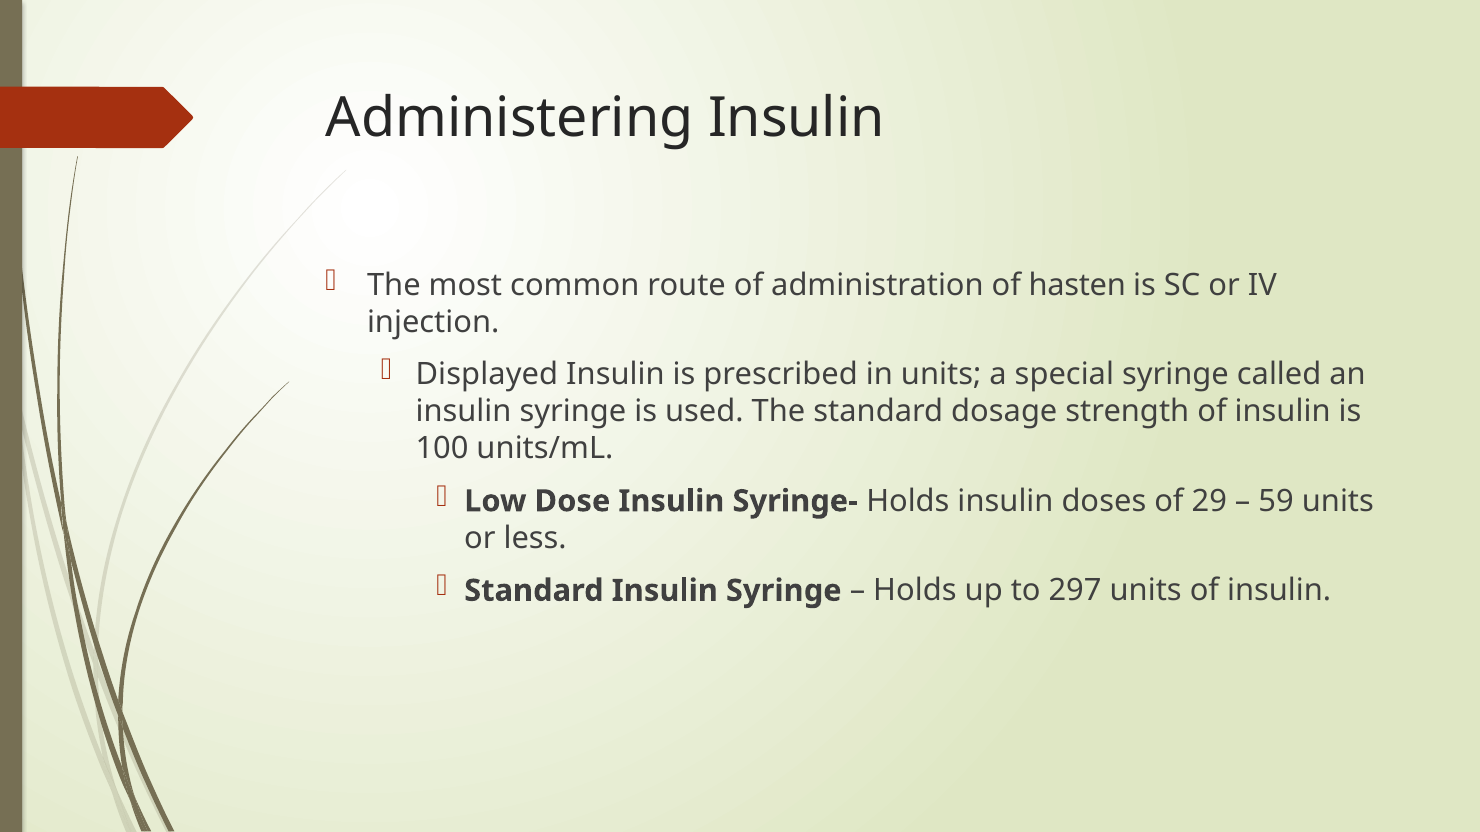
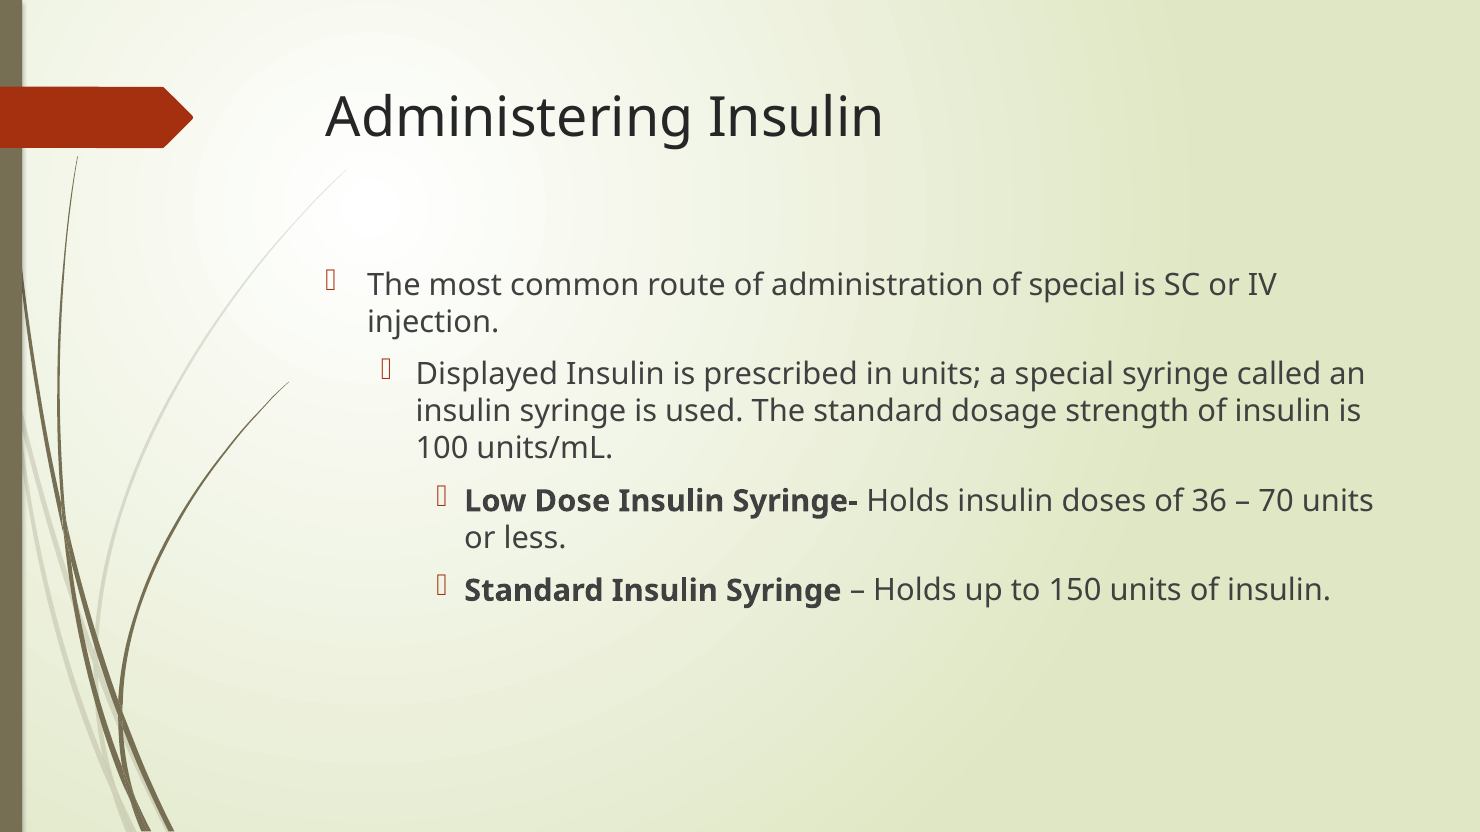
of hasten: hasten -> special (1077, 285)
29: 29 -> 36 (1209, 501)
59: 59 -> 70 (1276, 501)
297: 297 -> 150 (1075, 591)
